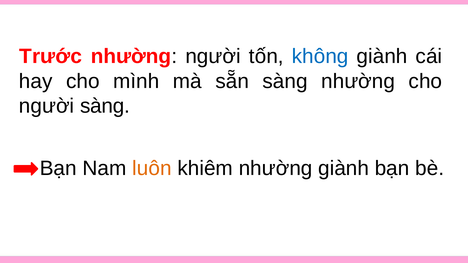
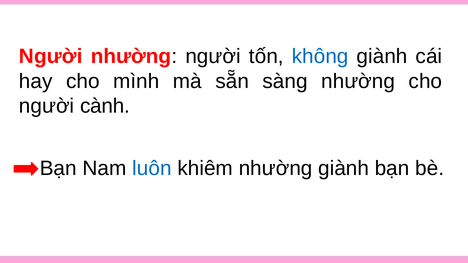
Trước: Trước -> Người (51, 56)
người sàng: sàng -> cành (105, 106)
luôn colour: orange -> blue (152, 169)
